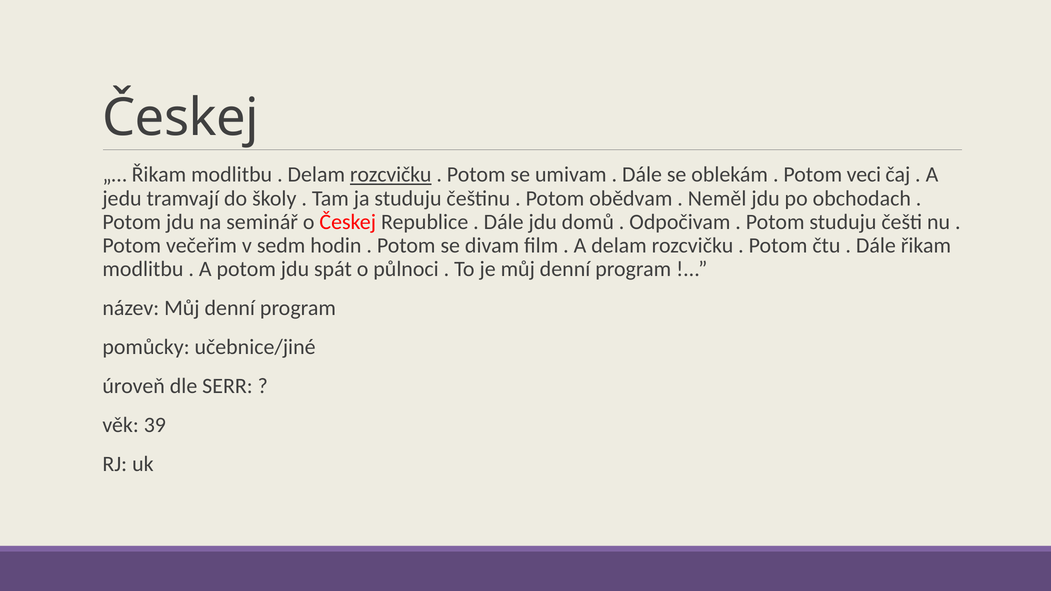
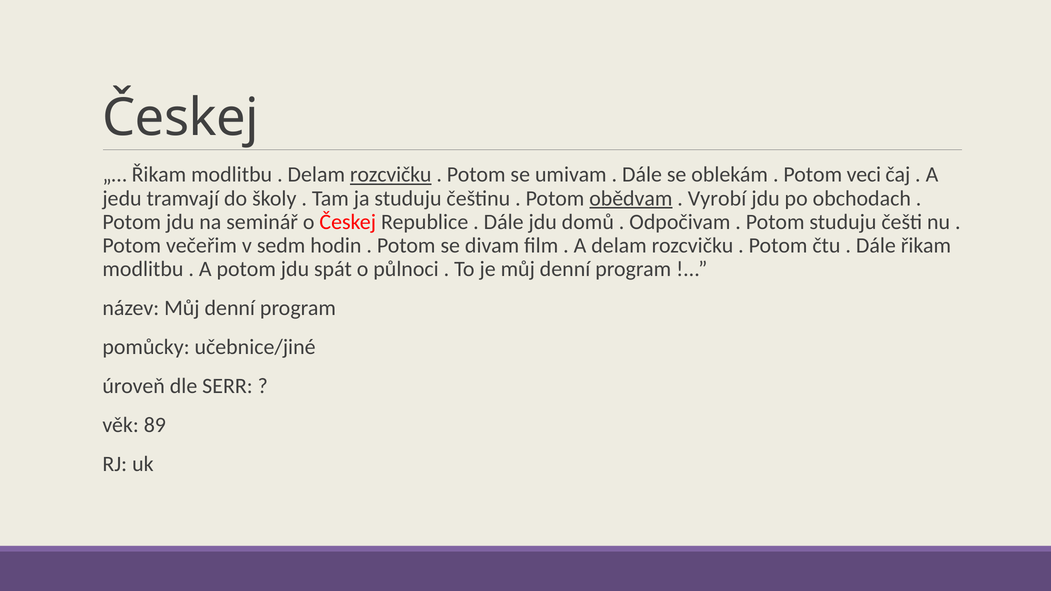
obědvam underline: none -> present (631, 198)
Neměl: Neměl -> Vyrobí (717, 198)
39: 39 -> 89 (155, 425)
